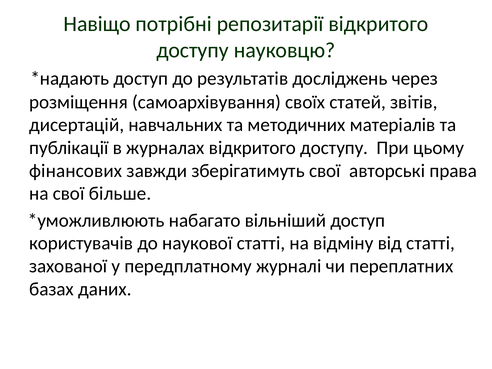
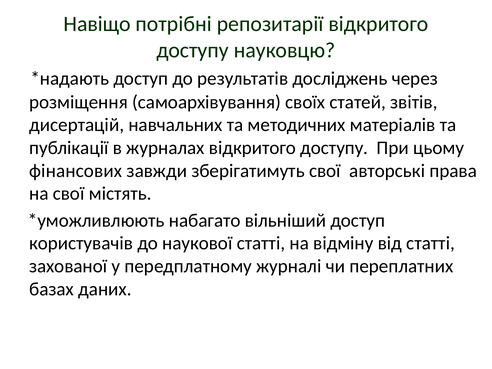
більше: більше -> містять (120, 194)
